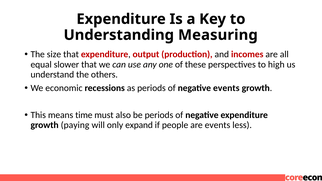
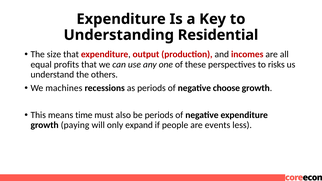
Measuring: Measuring -> Residential (218, 35)
slower: slower -> profits (66, 65)
high: high -> risks (276, 65)
economic: economic -> machines (64, 88)
negative events: events -> choose (226, 88)
